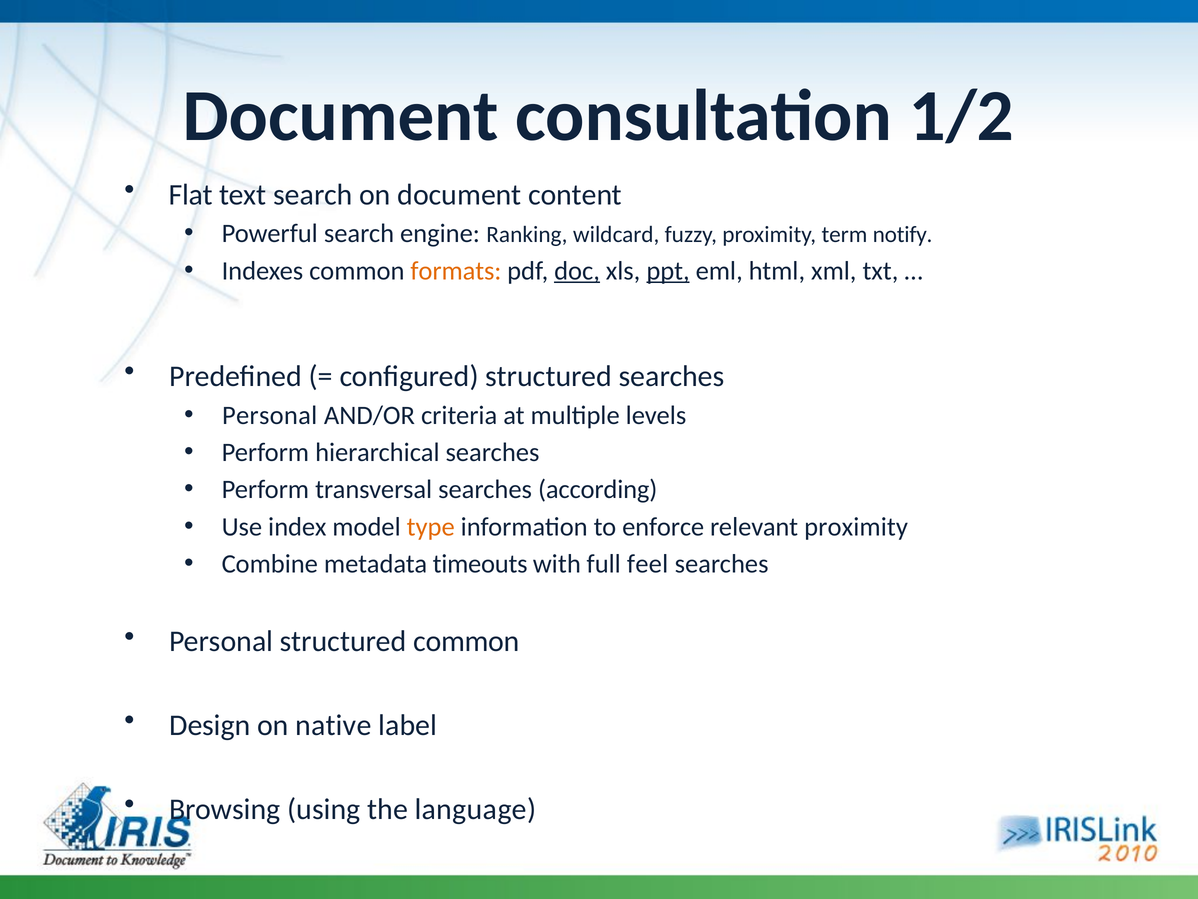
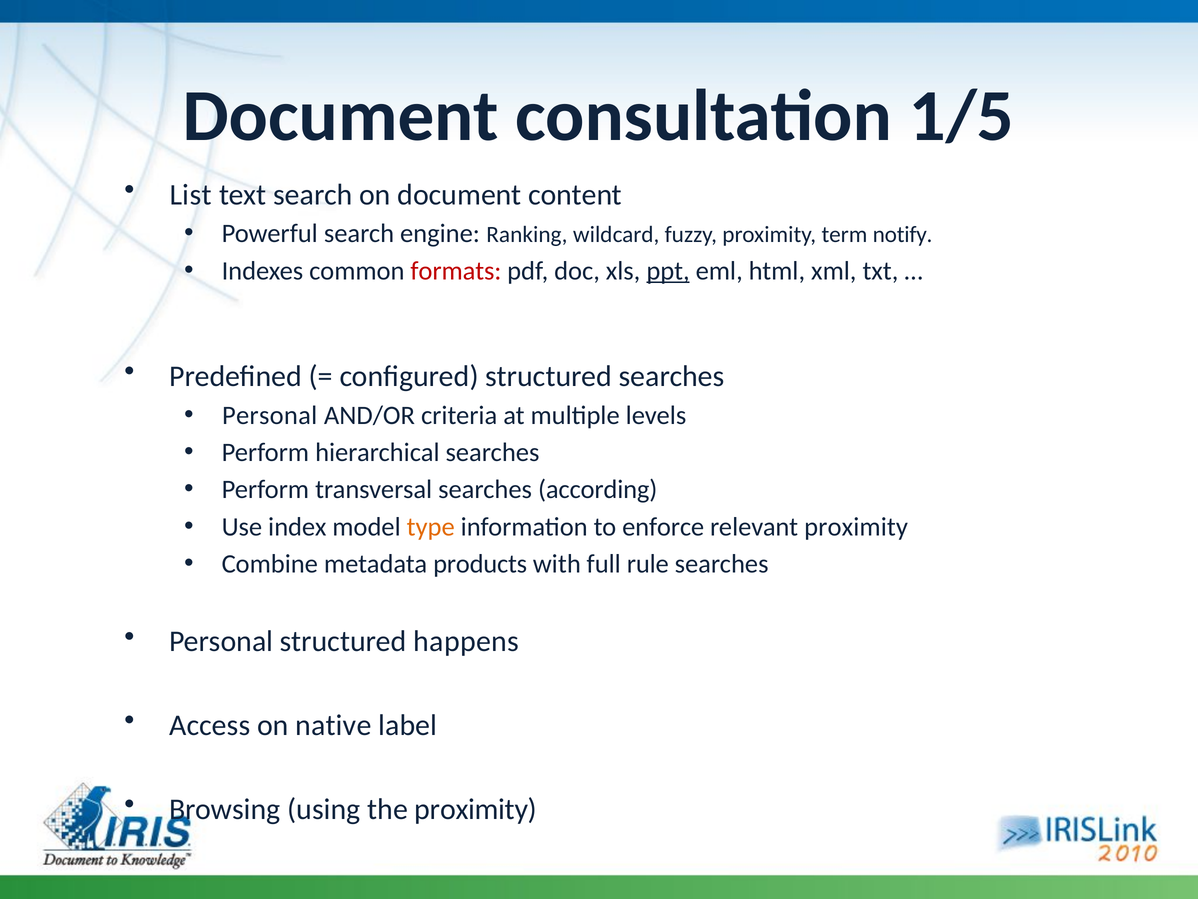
1/2: 1/2 -> 1/5 (961, 116)
Flat: Flat -> List (191, 195)
formats colour: orange -> red (456, 271)
doc underline: present -> none (577, 271)
timeouts: timeouts -> products (480, 564)
feel: feel -> rule (648, 564)
structured common: common -> happens (466, 641)
Design: Design -> Access (210, 725)
the language: language -> proximity (476, 809)
